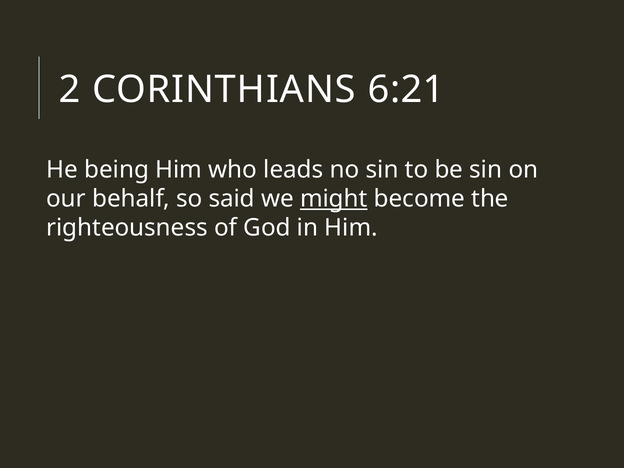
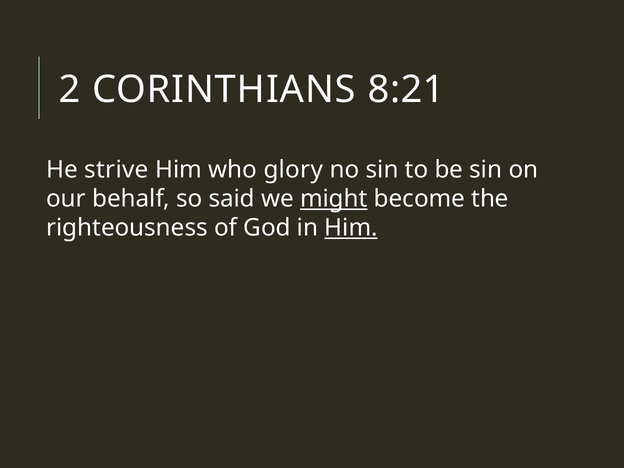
6:21: 6:21 -> 8:21 (406, 89)
being: being -> strive (116, 170)
leads: leads -> glory (293, 170)
Him underline: none -> present (351, 228)
